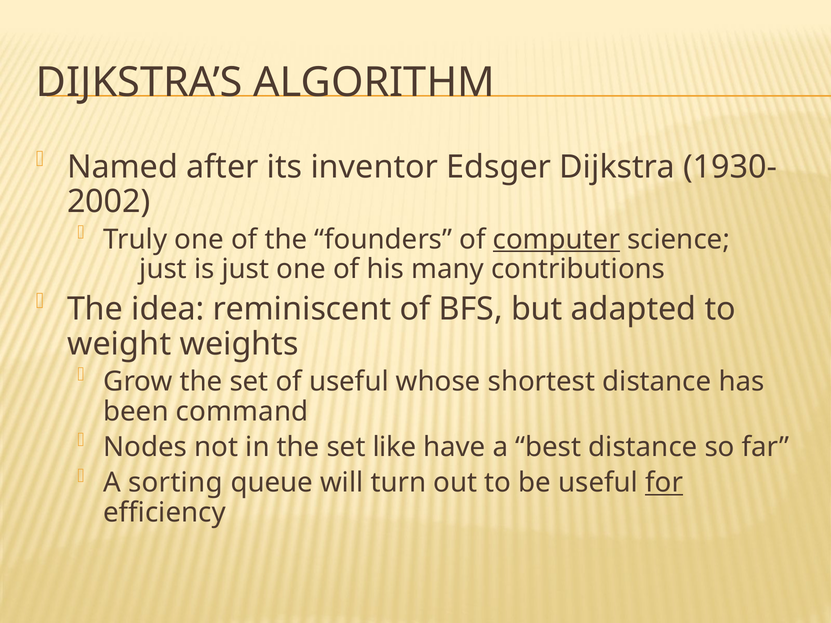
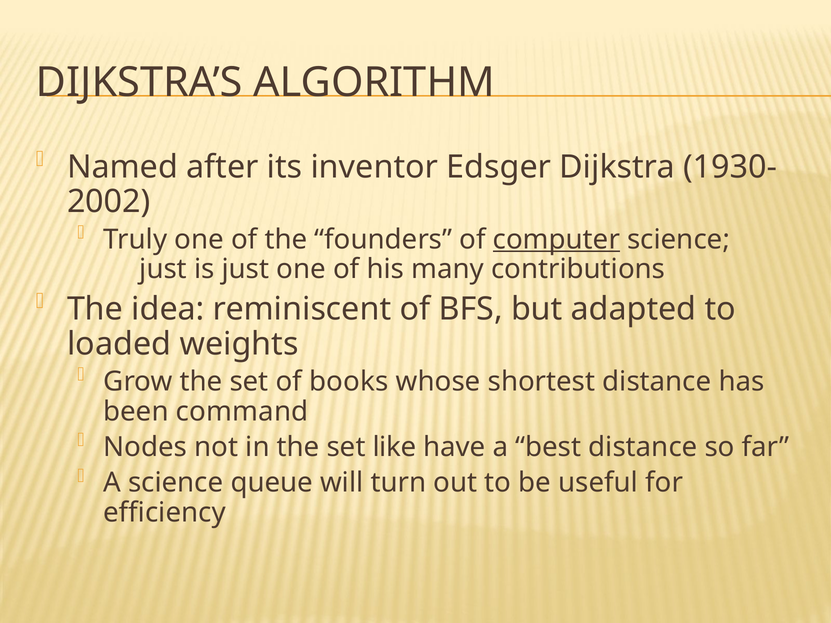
weight: weight -> loaded (119, 344)
of useful: useful -> books (349, 382)
A sorting: sorting -> science (176, 483)
for underline: present -> none (664, 483)
